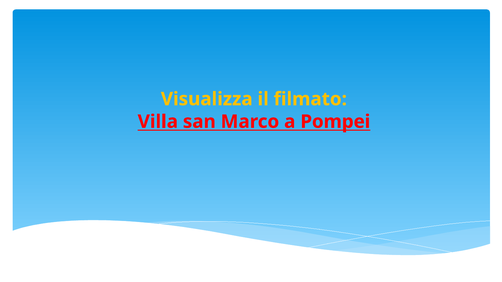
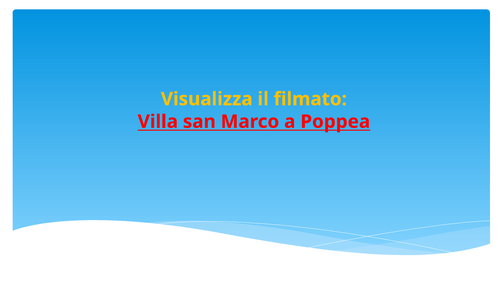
Pompei: Pompei -> Poppea (335, 122)
